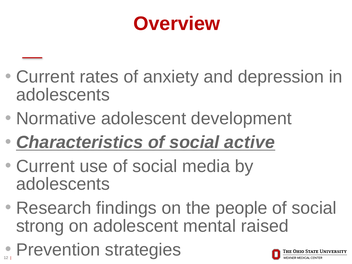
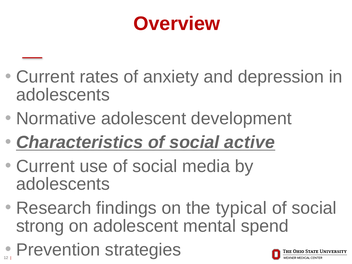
people: people -> typical (241, 208)
raised: raised -> spend (265, 226)
